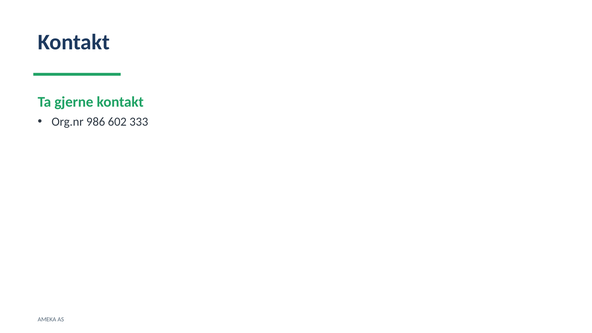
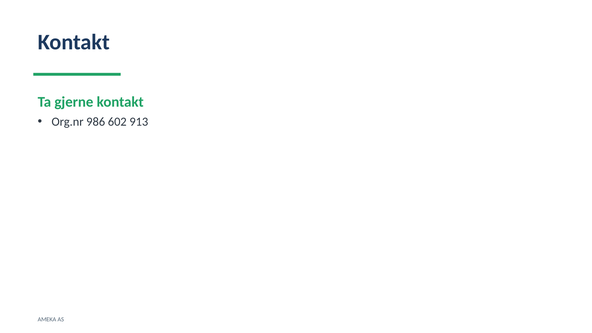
333: 333 -> 913 (139, 122)
